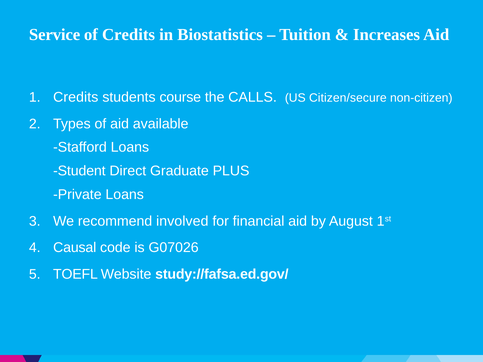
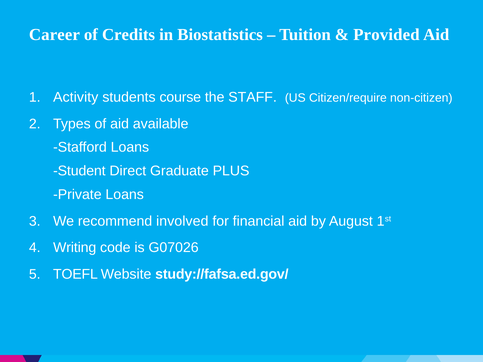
Service: Service -> Career (54, 35)
Increases: Increases -> Provided (386, 35)
Credits: Credits -> Activity (76, 97)
CALLS: CALLS -> STAFF (253, 97)
Citizen/secure: Citizen/secure -> Citizen/require (348, 98)
Causal: Causal -> Writing (75, 248)
